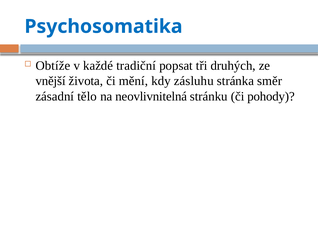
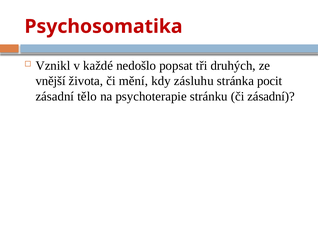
Psychosomatika colour: blue -> red (103, 27)
Obtíže: Obtíže -> Vznikl (53, 66)
tradiční: tradiční -> nedošlo (136, 66)
směr: směr -> pocit (270, 81)
neovlivnitelná: neovlivnitelná -> psychoterapie (151, 97)
či pohody: pohody -> zásadní (271, 97)
